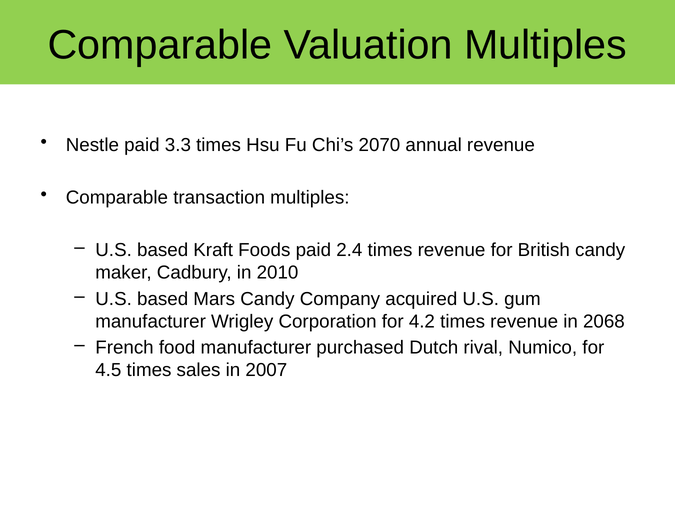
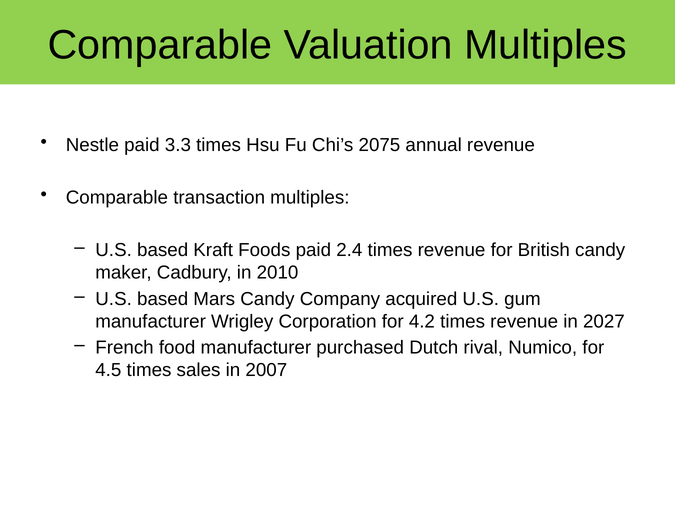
2070: 2070 -> 2075 (379, 145)
2068: 2068 -> 2027 (604, 322)
